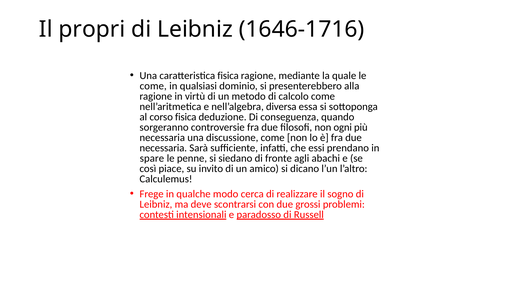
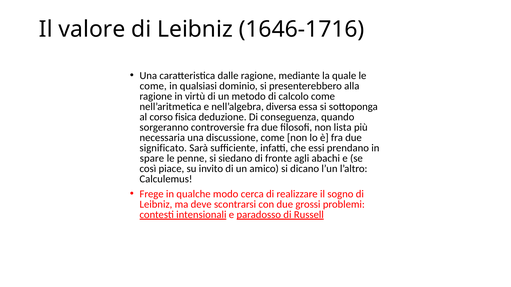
propri: propri -> valore (92, 29)
caratteristica fisica: fisica -> dalle (228, 76)
ogni: ogni -> lista (343, 127)
necessaria: necessaria -> significato (163, 148)
